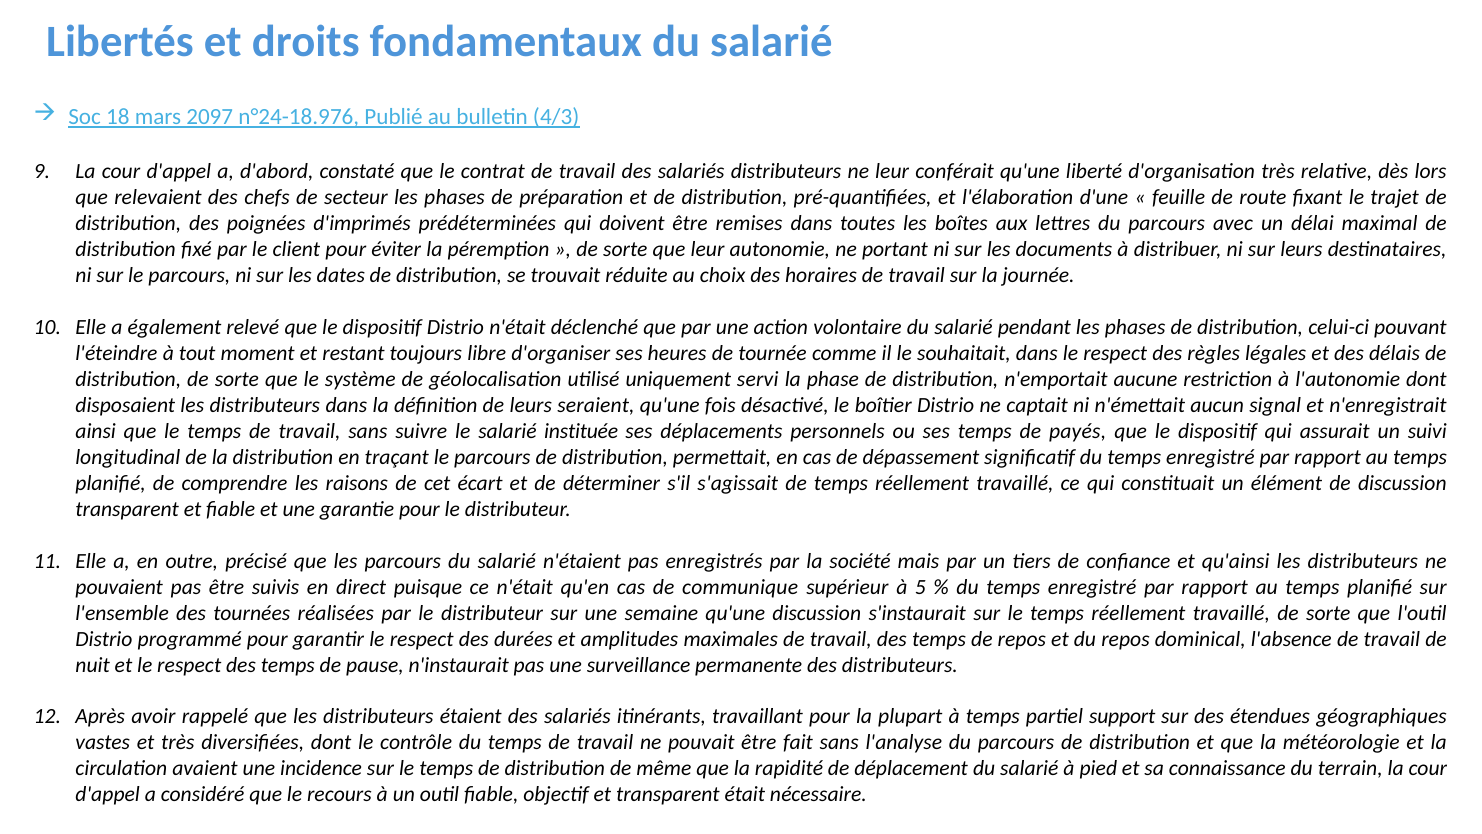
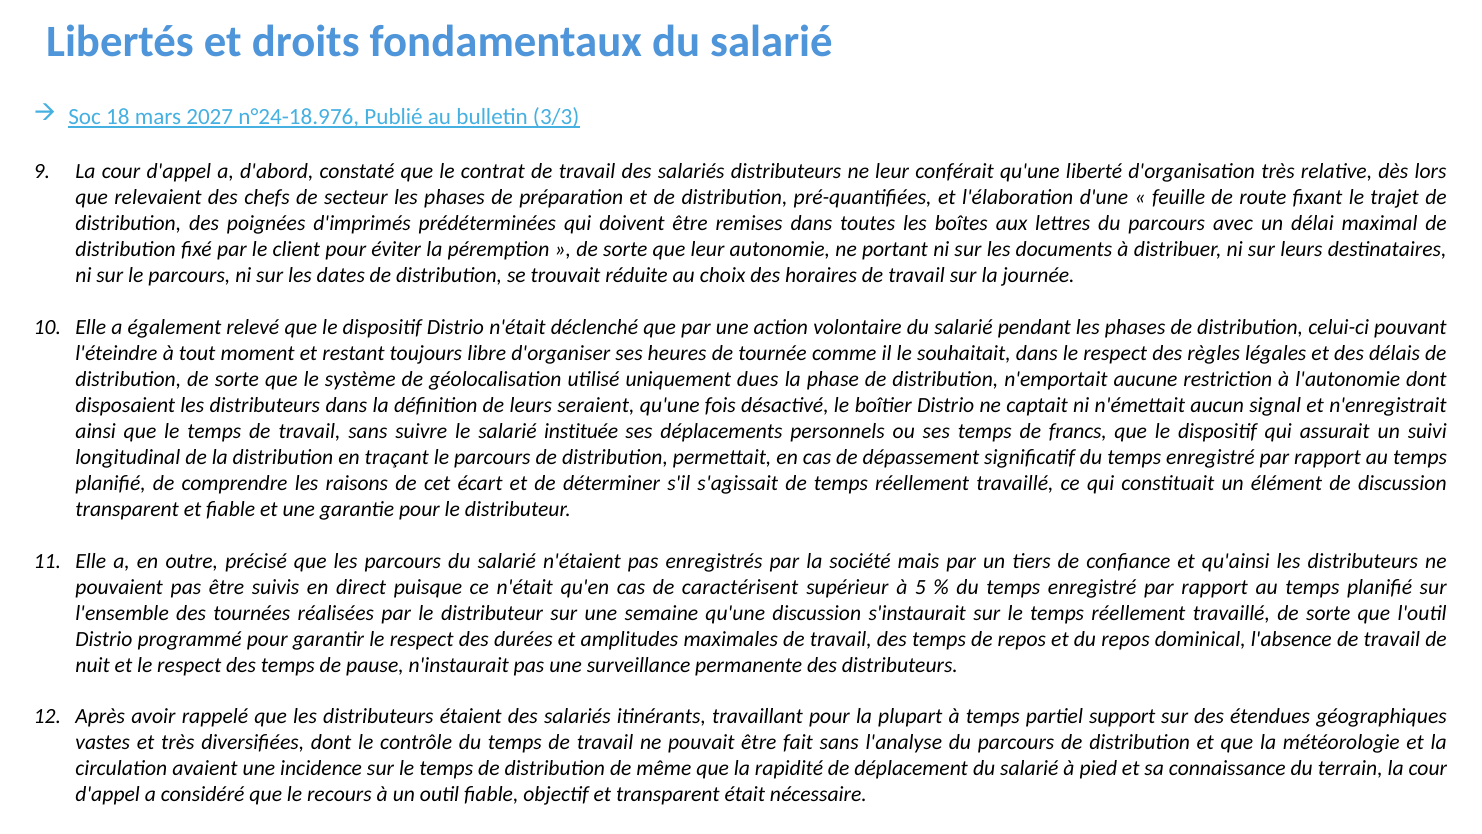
2097: 2097 -> 2027 (210, 117)
4/3: 4/3 -> 3/3 (556, 117)
servi: servi -> dues (758, 379)
payés: payés -> francs (1078, 431)
communique: communique -> caractérisent (740, 587)
